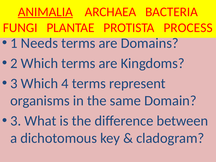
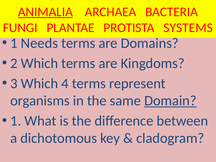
PROCESS: PROCESS -> SYSTEMS (188, 28)
Domain underline: none -> present (170, 101)
3: 3 -> 1 (16, 121)
